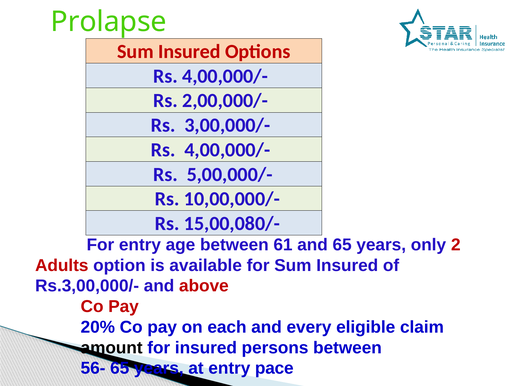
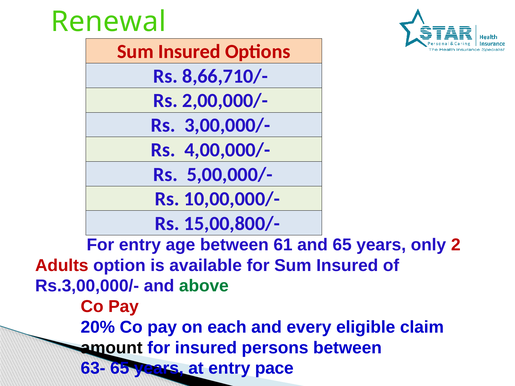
Prolapse: Prolapse -> Renewal (108, 22)
4,00,000/-: 4,00,000/- -> 8,66,710/- (225, 76)
15,00,080/-: 15,00,080/- -> 15,00,800/- (232, 224)
above colour: red -> green (204, 286)
56-: 56- -> 63- (93, 369)
